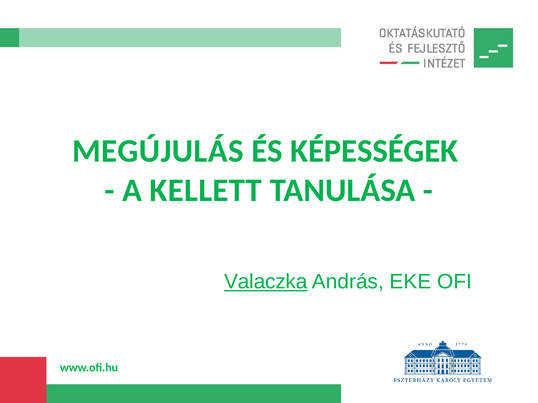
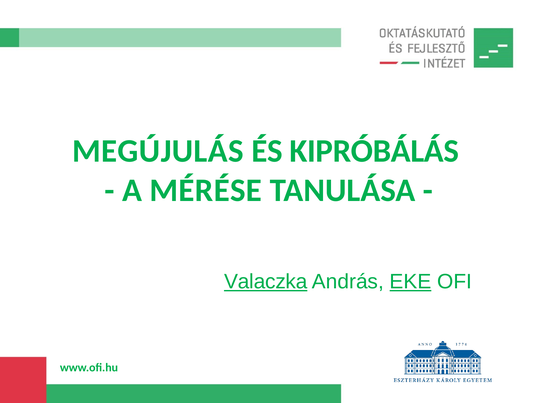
KÉPESSÉGEK: KÉPESSÉGEK -> KIPRÓBÁLÁS (374, 151)
KELLETT: KELLETT -> MÉRÉSE (206, 191)
EKE underline: none -> present (411, 282)
